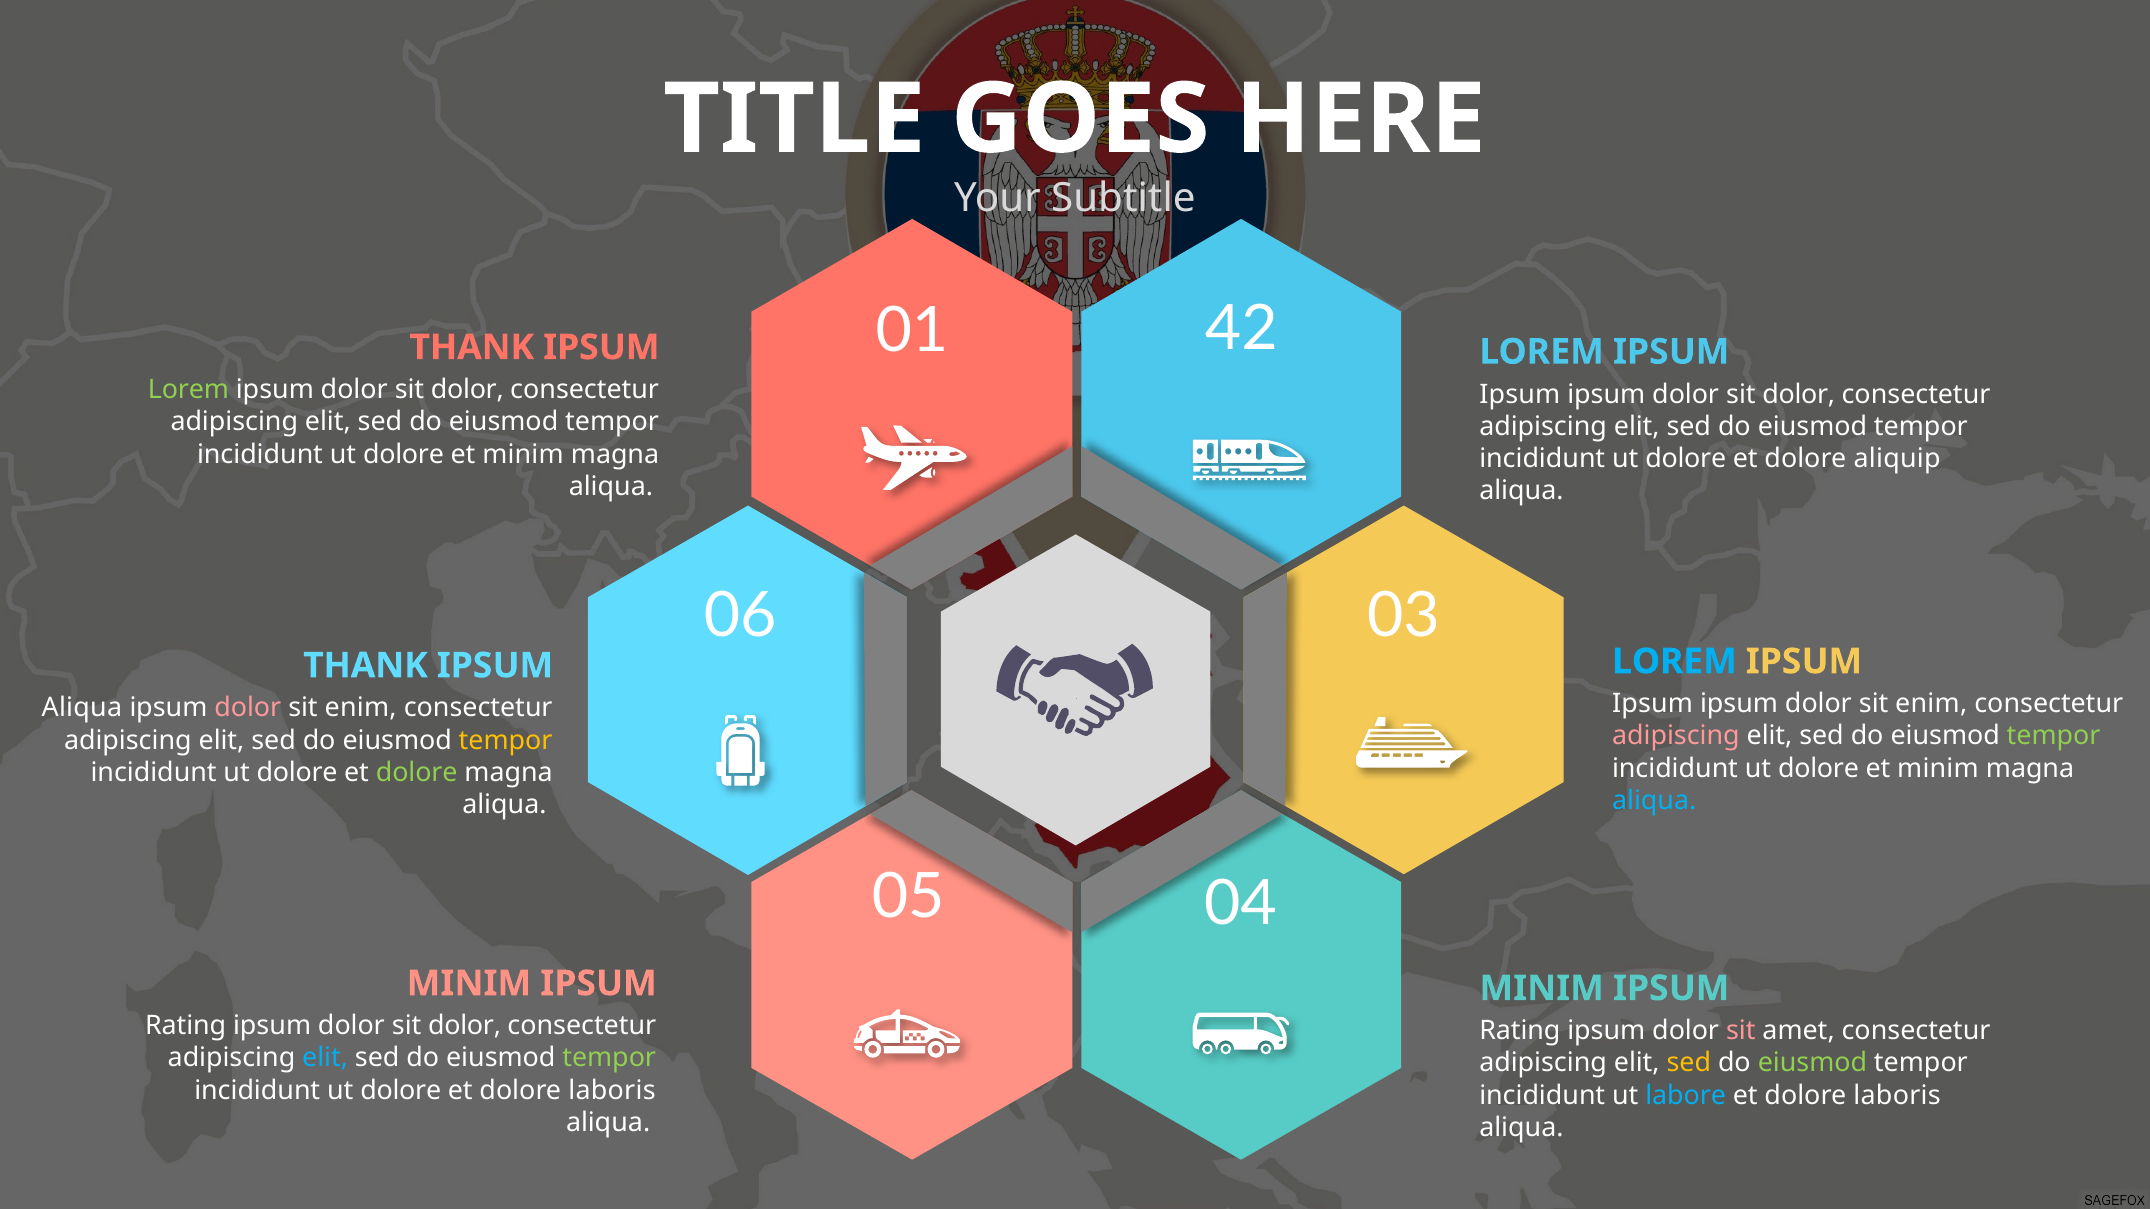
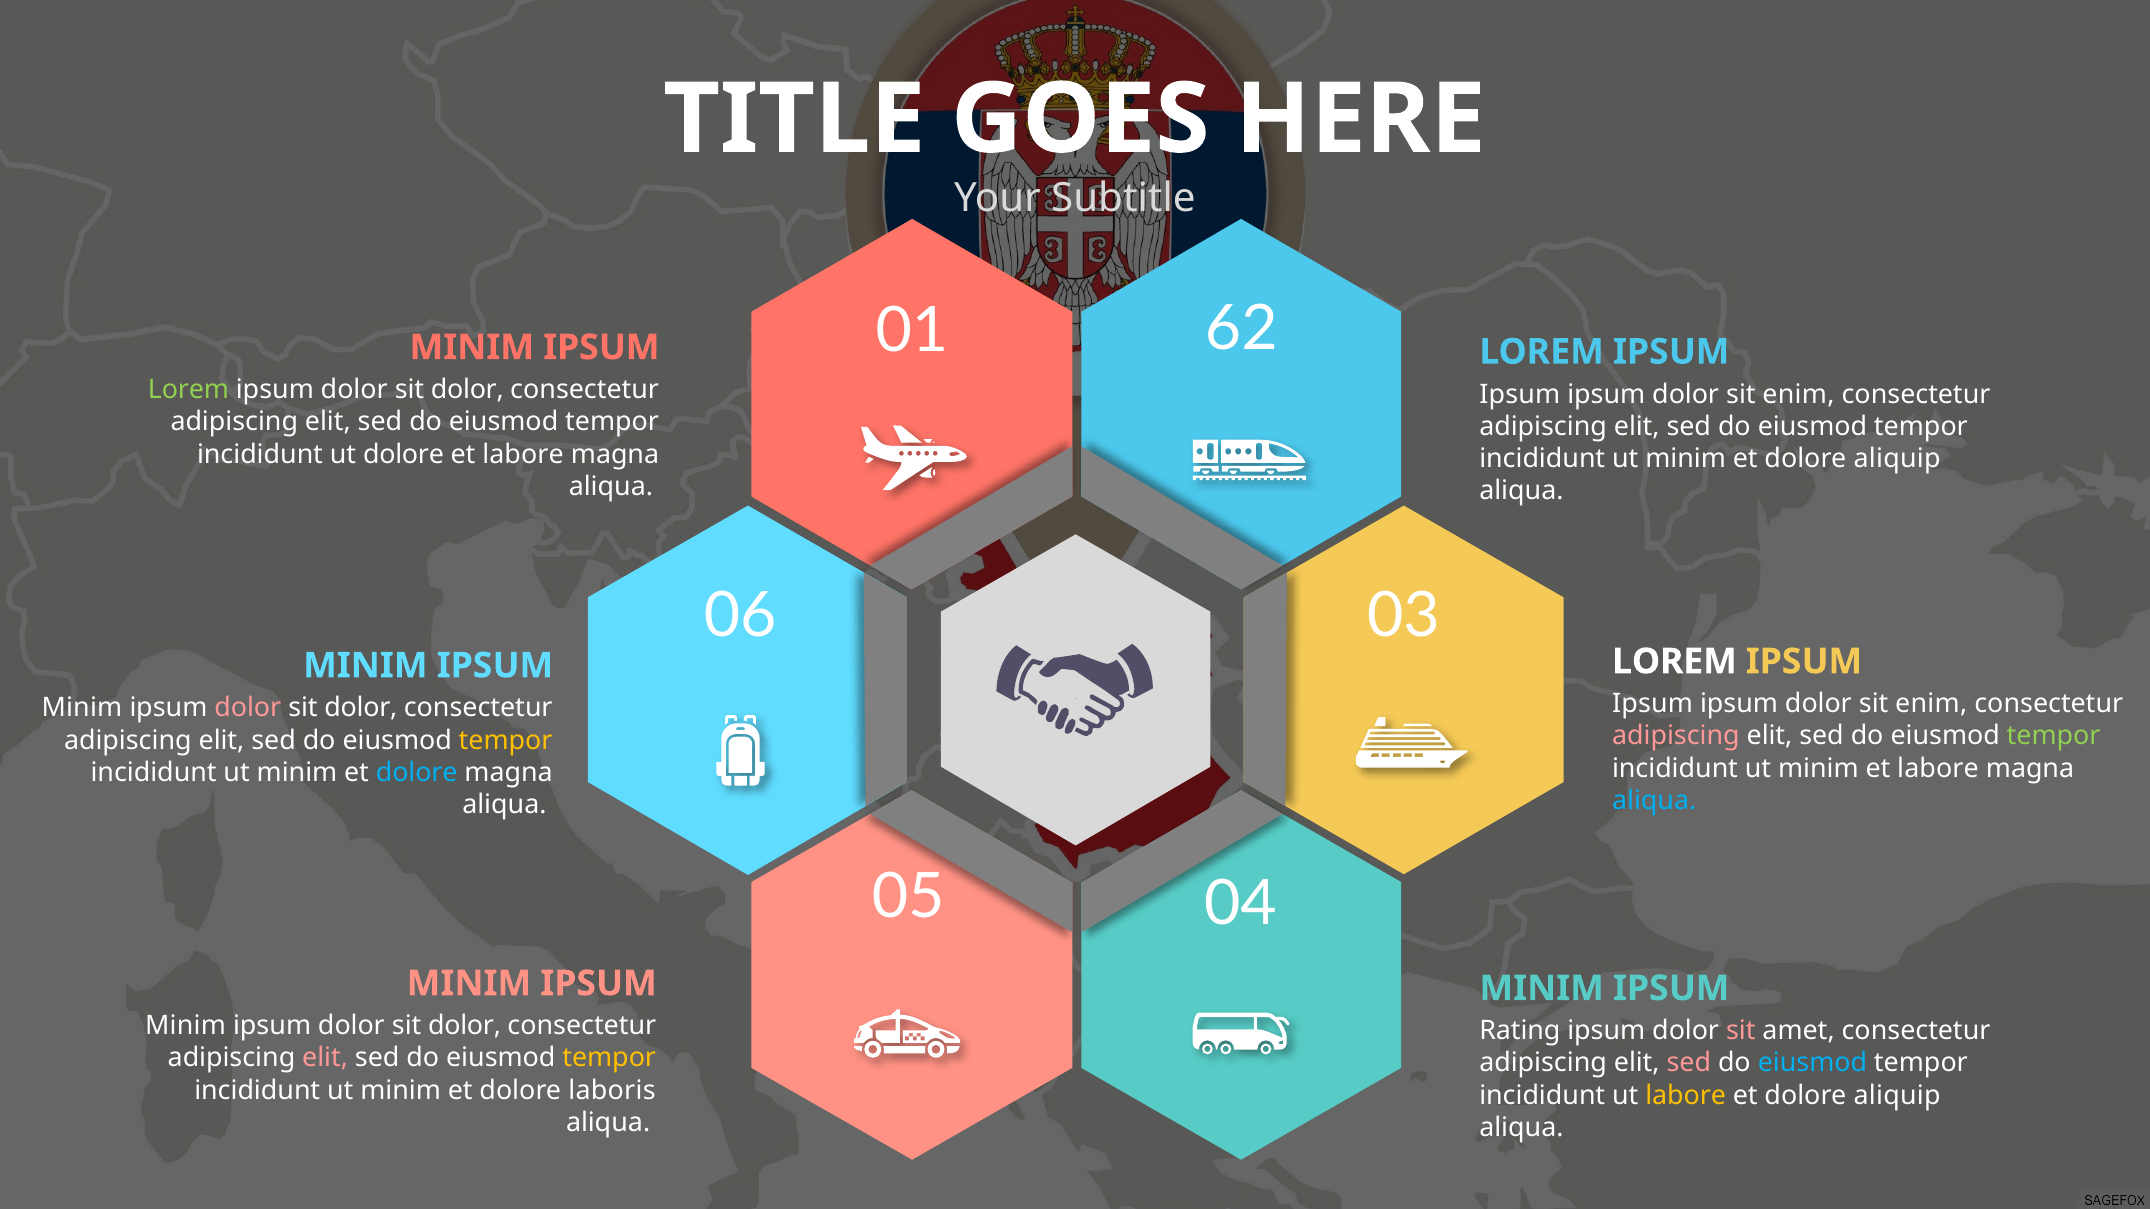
42: 42 -> 62 (1241, 329)
THANK: THANK -> MINIM (472, 348)
dolor: dolor -> enim (1798, 394)
minim: minim -> labore (523, 454)
dolore: dolore -> minim (1686, 459)
LOREM colour: light blue -> white (1674, 662)
THANK: THANK -> MINIM (365, 666)
Aliqua: Aliqua -> Minim (82, 708)
enim: enim -> dolor (361, 708)
dolore: dolore -> minim (1818, 769)
minim: minim -> labore (1938, 769)
dolore: dolore -> minim (297, 773)
dolore colour: light green -> light blue (417, 773)
Rating: Rating -> Minim (186, 1026)
elit colour: light blue -> pink (325, 1058)
tempor colour: light green -> yellow (609, 1058)
sed colour: yellow -> pink (1689, 1063)
eiusmod colour: light green -> light blue (1812, 1063)
dolore: dolore -> minim (401, 1091)
labore colour: light blue -> yellow (1686, 1095)
laboris: laboris -> aliquip (1897, 1095)
